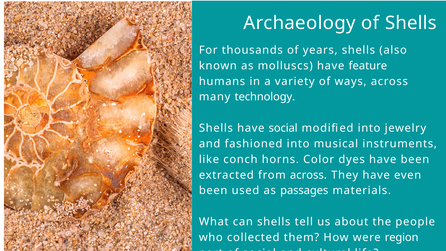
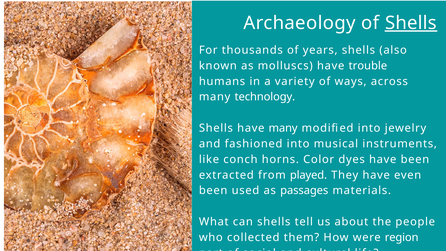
Shells underline: none -> present (411, 23)
feature: feature -> trouble (368, 66)
have social: social -> many (283, 128)
from across: across -> played (308, 175)
